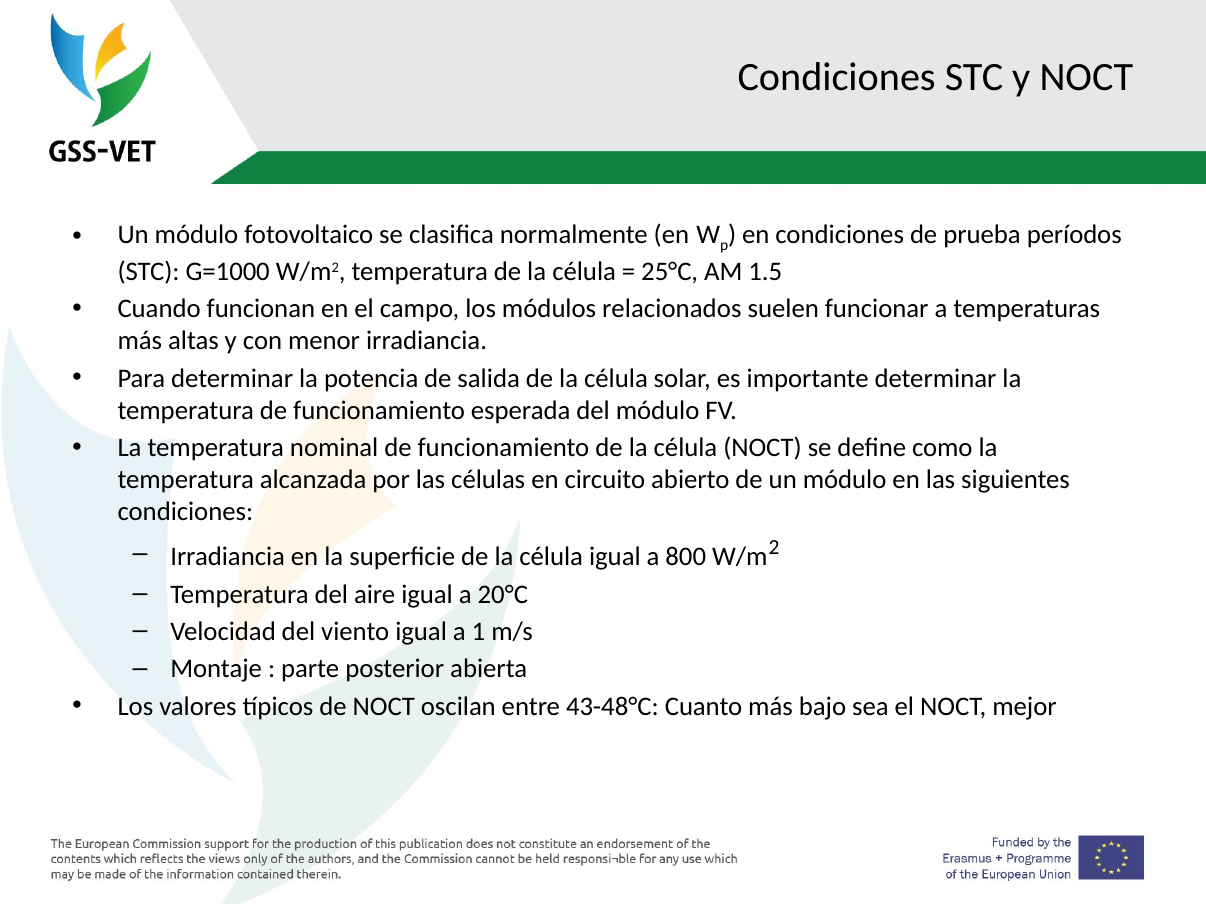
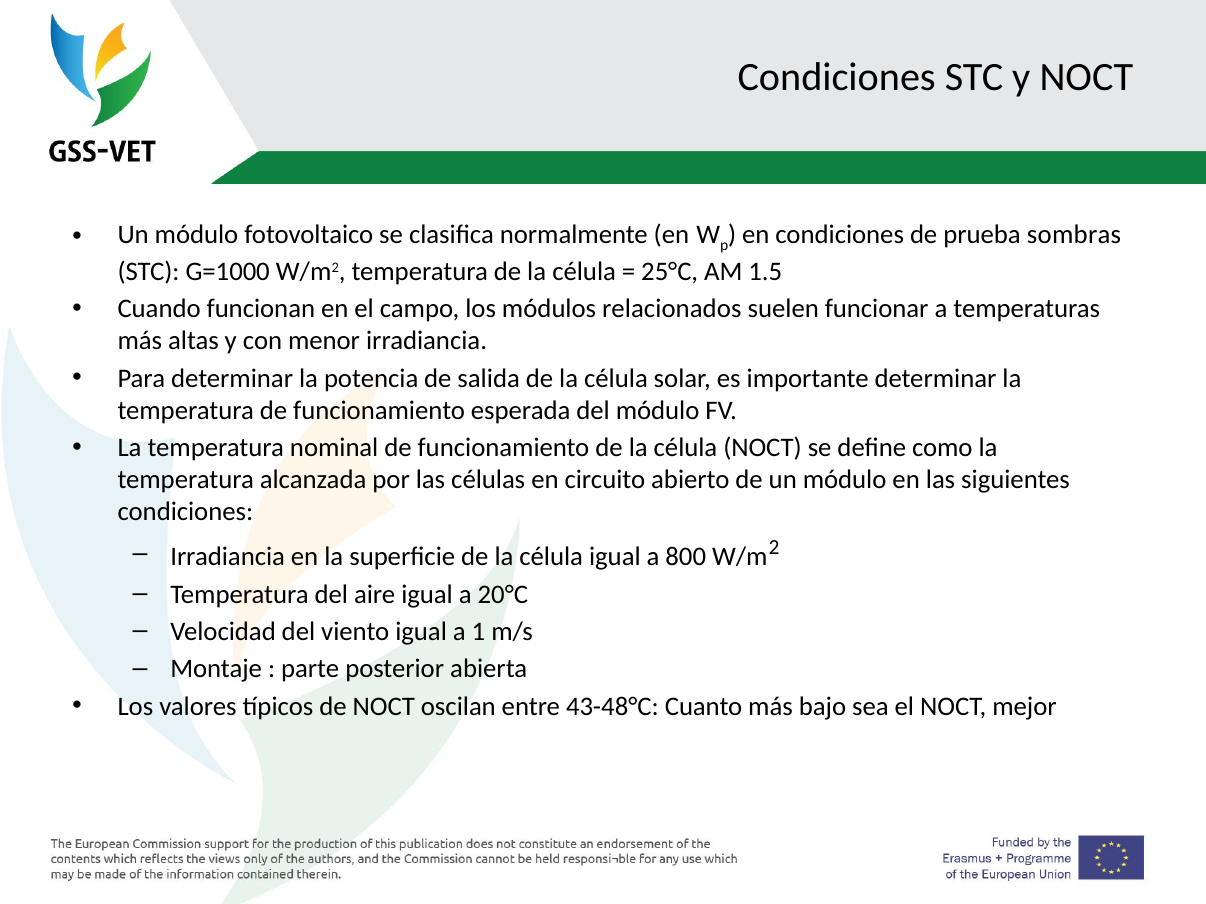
períodos: períodos -> sombras (1074, 235)
